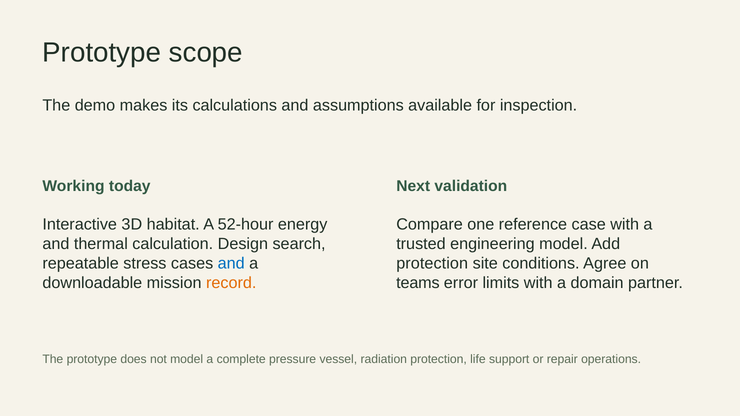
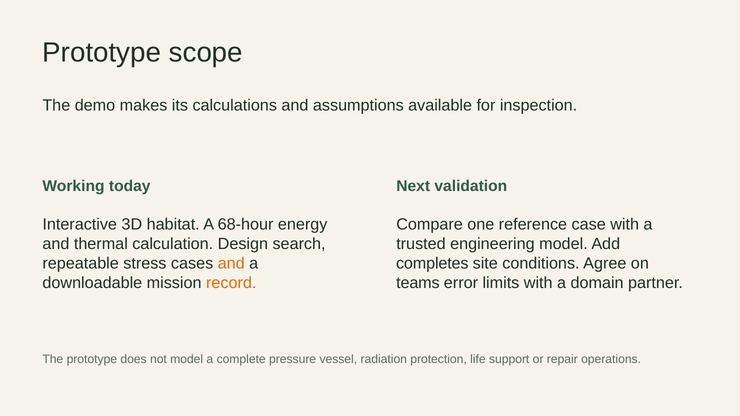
52-hour: 52-hour -> 68-hour (246, 225)
and colour: blue -> orange (231, 263)
protection: protection -> completes (432, 263)
